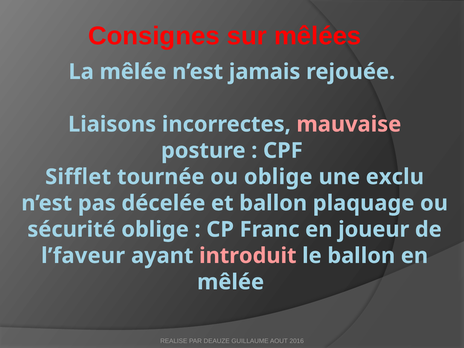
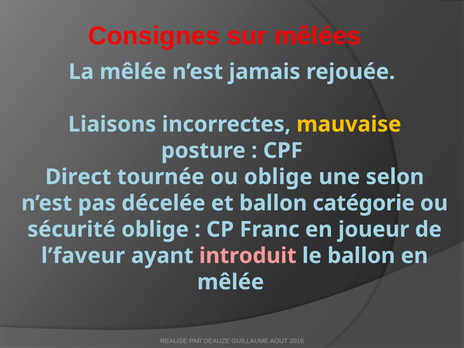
mauvaise colour: pink -> yellow (349, 124)
Sifflet: Sifflet -> Direct (78, 177)
exclu: exclu -> selon (395, 177)
plaquage: plaquage -> catégorie (364, 203)
